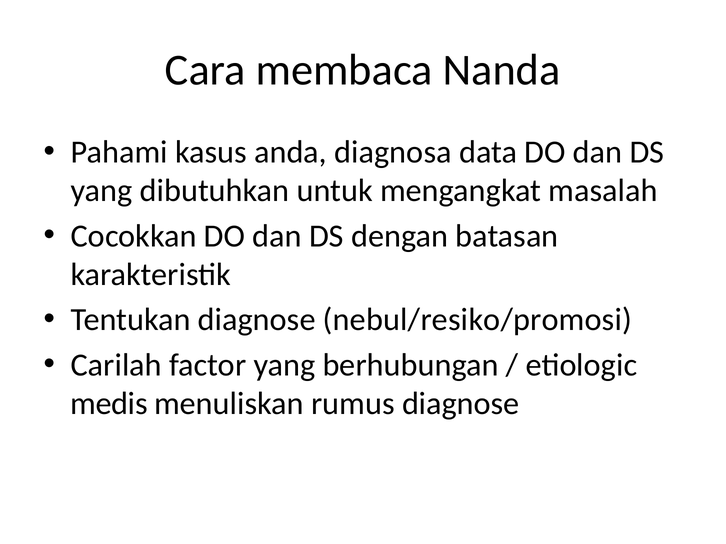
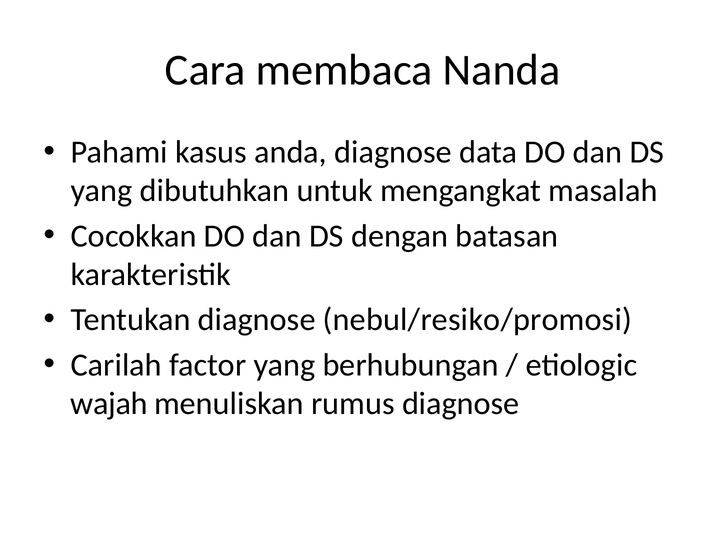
anda diagnosa: diagnosa -> diagnose (393, 152)
medis: medis -> wajah (109, 404)
